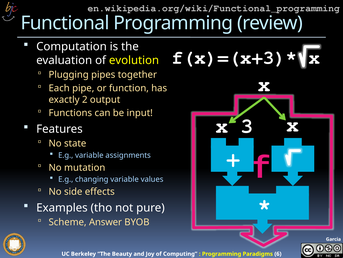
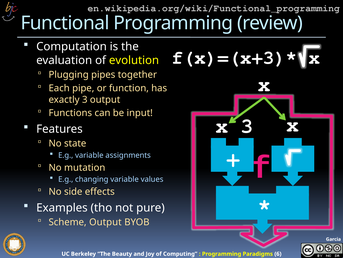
exactly 2: 2 -> 3 (85, 99)
Scheme Answer: Answer -> Output (105, 222)
